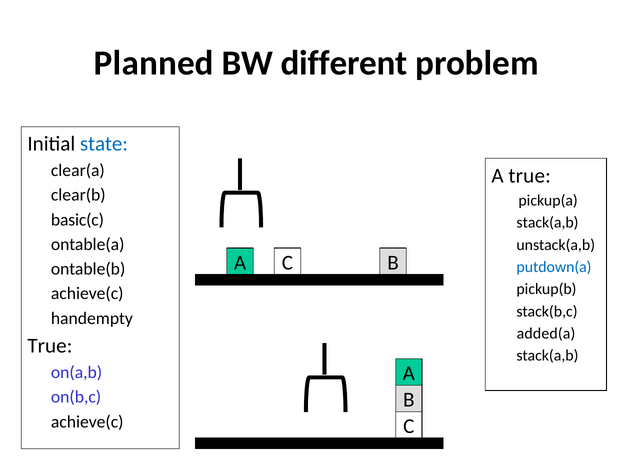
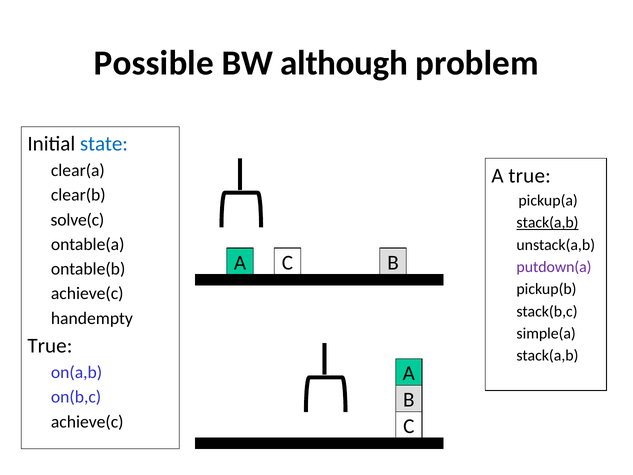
Planned: Planned -> Possible (154, 63)
different: different -> although (344, 63)
basic(c: basic(c -> solve(c (77, 220)
stack(a,b underline: none -> present (547, 223)
putdown(a colour: blue -> purple (554, 267)
added(a: added(a -> simple(a (546, 333)
